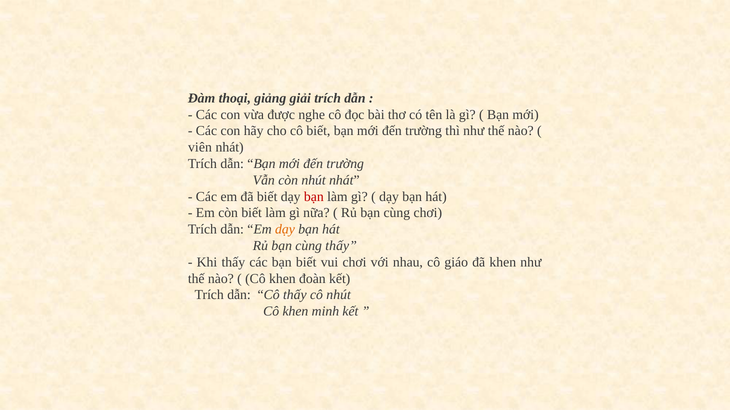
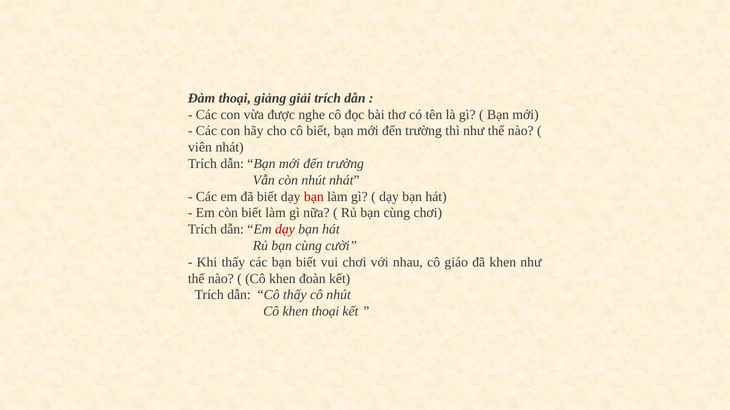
dạy colour: orange -> red (285, 230)
cùng thấy: thấy -> cười (341, 246)
khen minh: minh -> thoại (325, 312)
